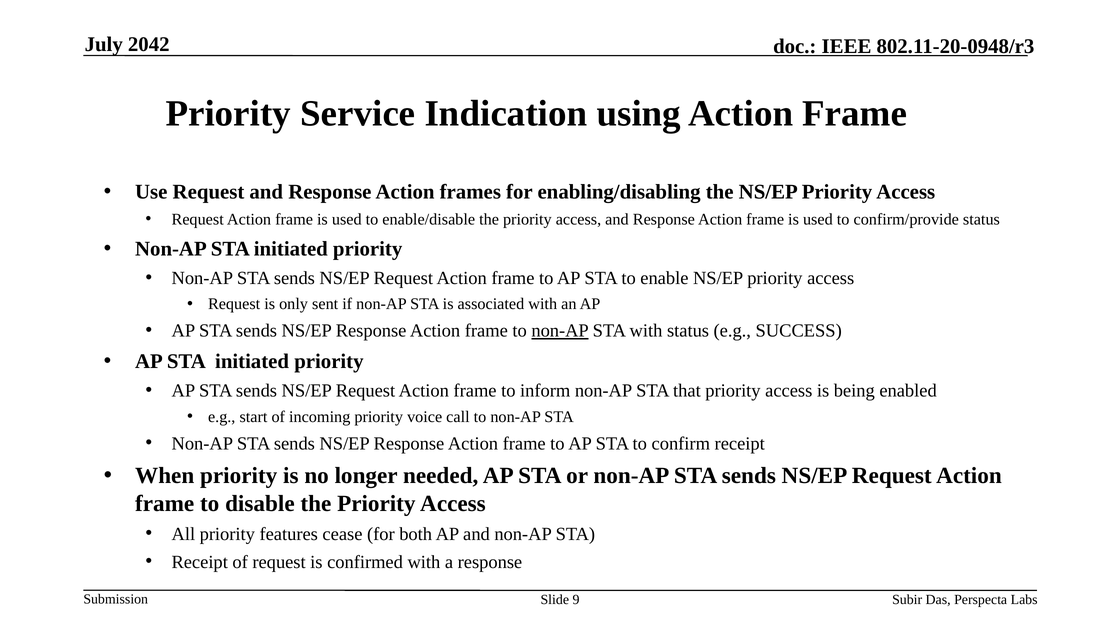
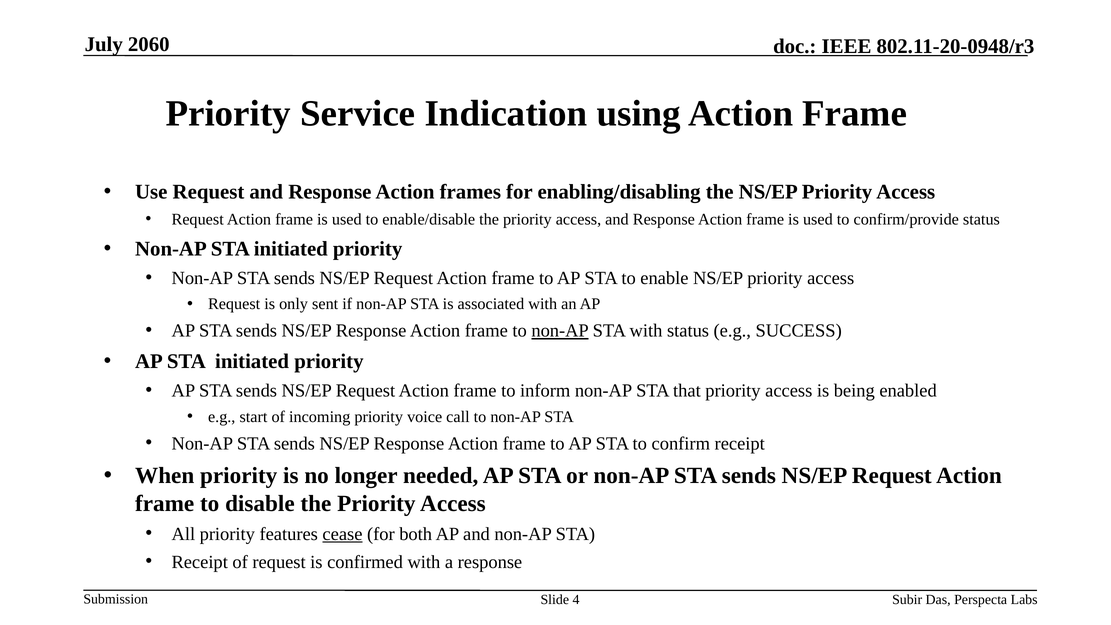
2042: 2042 -> 2060 (149, 44)
cease underline: none -> present (342, 534)
9: 9 -> 4 (576, 599)
